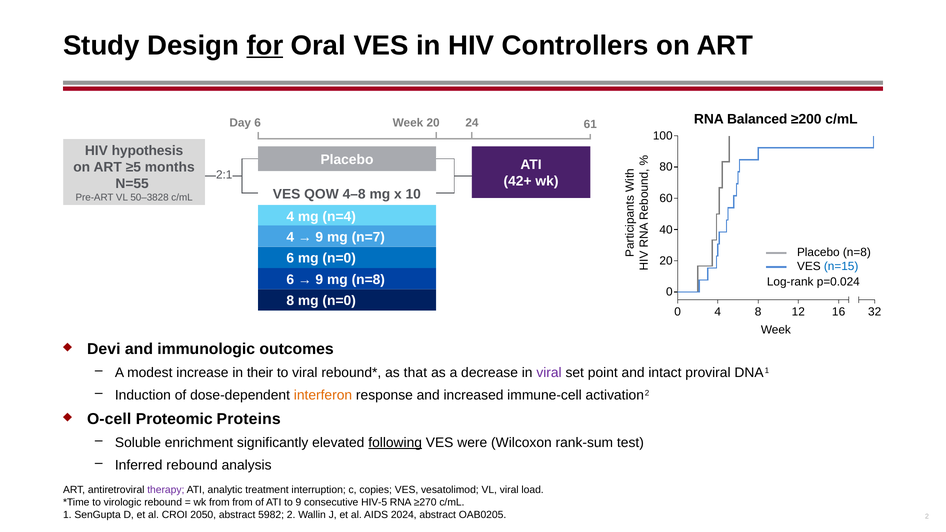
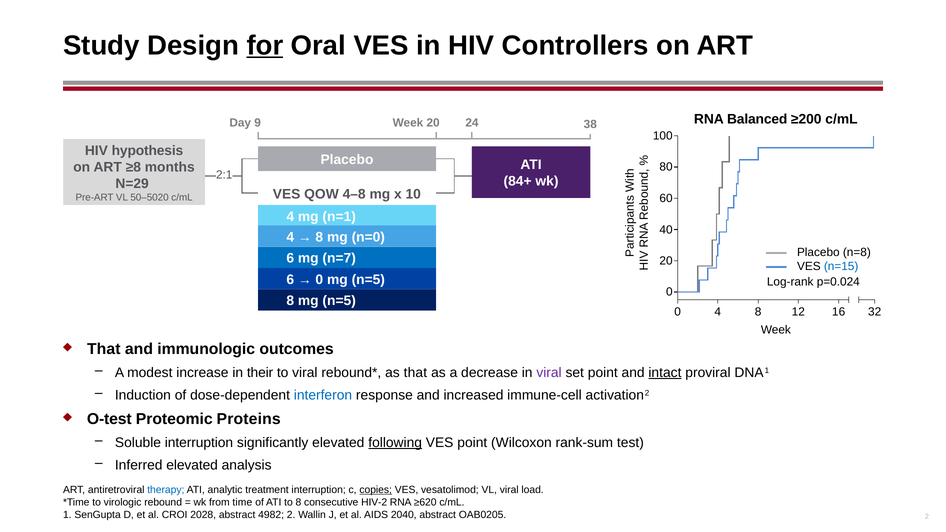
Day 6: 6 -> 9 (258, 123)
61: 61 -> 38 (590, 124)
≥5: ≥5 -> ≥8 (133, 167)
42+: 42+ -> 84+ (518, 181)
N=55: N=55 -> N=29 (132, 184)
50–3828: 50–3828 -> 50–5020 (150, 198)
n=4: n=4 -> n=1 (339, 217)
9: 9 -> 8 (319, 237)
n=7: n=7 -> n=0 (368, 237)
6 mg n=0: n=0 -> n=7 (339, 258)
9: 9 -> 0 (319, 280)
n=8: n=8 -> n=5 (368, 280)
8 mg n=0: n=0 -> n=5 (339, 301)
Devi: Devi -> That (104, 349)
intact underline: none -> present (665, 373)
interferon colour: orange -> blue (323, 395)
O-cell: O-cell -> O-test (109, 419)
Soluble enrichment: enrichment -> interruption (199, 443)
VES were: were -> point (472, 443)
Inferred rebound: rebound -> elevated (192, 465)
therapy colour: purple -> blue (166, 490)
copies underline: none -> present (376, 490)
from from: from -> time (242, 502)
to 9: 9 -> 8 (298, 502)
HIV-5: HIV-5 -> HIV-2 (374, 502)
≥270: ≥270 -> ≥620 (425, 502)
2050: 2050 -> 2028 (203, 515)
5982: 5982 -> 4982 (271, 515)
2024: 2024 -> 2040 (404, 515)
